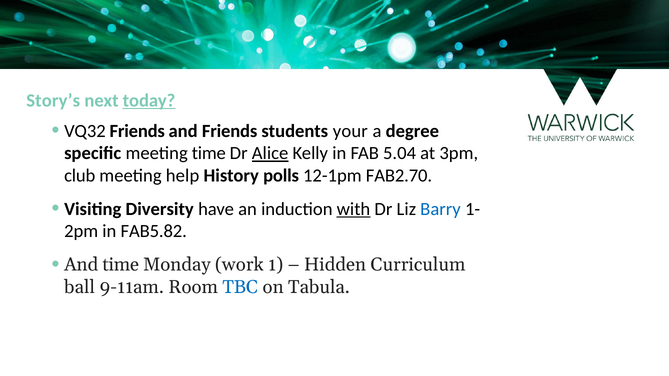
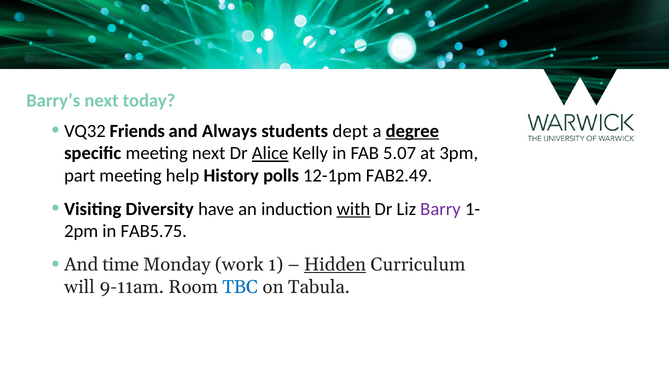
Story’s: Story’s -> Barry’s (53, 101)
today underline: present -> none (149, 101)
and Friends: Friends -> Always (230, 131)
your: your -> dept (350, 131)
degree underline: none -> present (412, 131)
meeting time: time -> next (209, 153)
5.04: 5.04 -> 5.07 (400, 153)
club: club -> part (80, 176)
FAB2.70: FAB2.70 -> FAB2.49 (399, 176)
Barry colour: blue -> purple (441, 209)
FAB5.82: FAB5.82 -> FAB5.75 (154, 231)
Hidden underline: none -> present (335, 265)
ball: ball -> will (80, 287)
